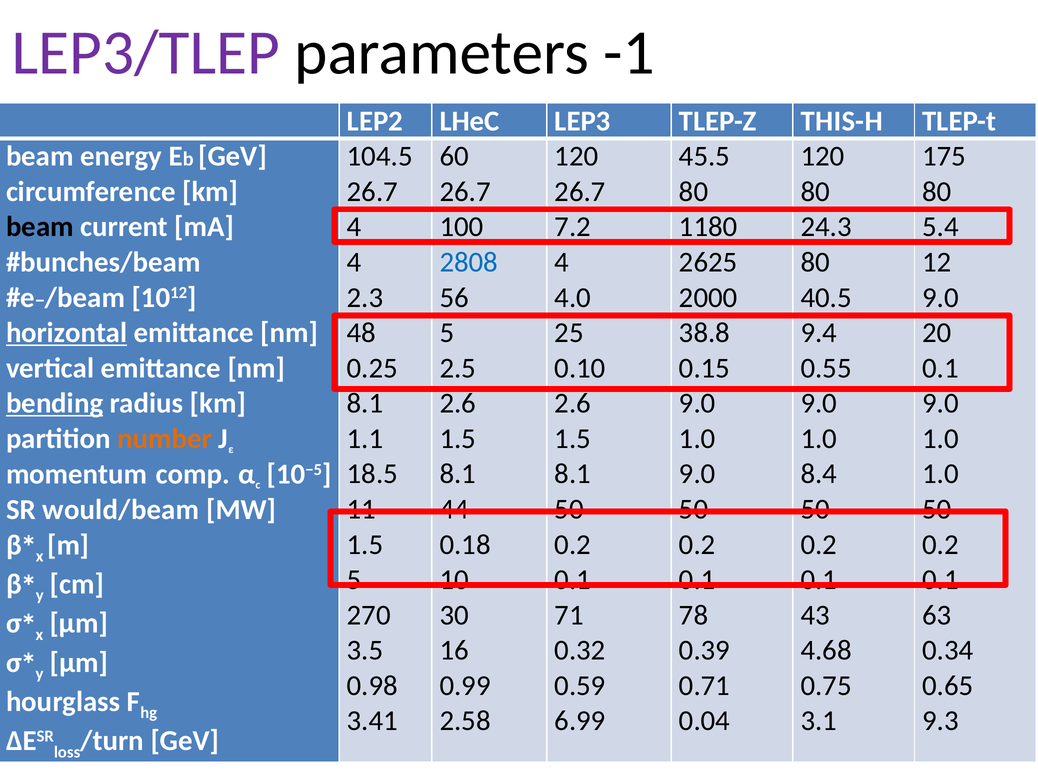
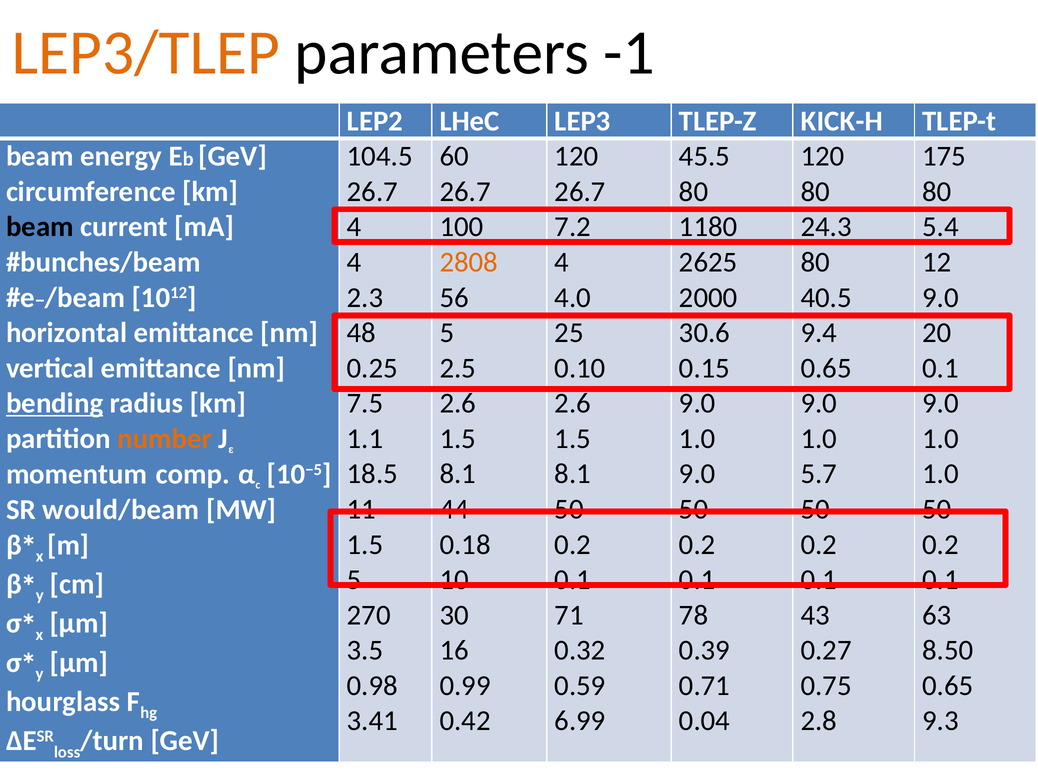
LEP3/TLEP colour: purple -> orange (146, 53)
THIS-H: THIS-H -> KICK-H (842, 121)
2808 colour: blue -> orange (469, 262)
horizontal underline: present -> none (67, 333)
38.8: 38.8 -> 30.6 (705, 333)
0.55: 0.55 -> 0.65 (826, 368)
8.1: 8.1 -> 7.5 (365, 404)
8.4: 8.4 -> 5.7 (819, 474)
4.68: 4.68 -> 0.27 (826, 651)
0.34: 0.34 -> 8.50 (948, 651)
2.58: 2.58 -> 0.42 (465, 721)
3.1: 3.1 -> 2.8 (819, 721)
